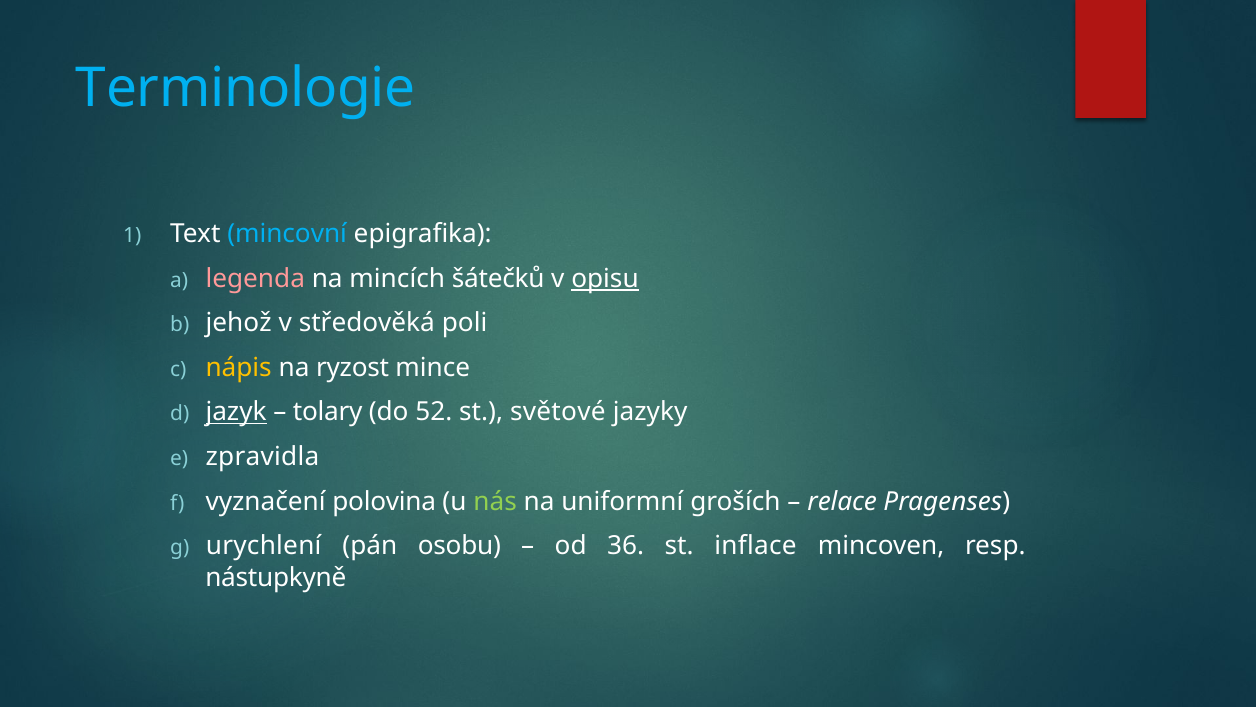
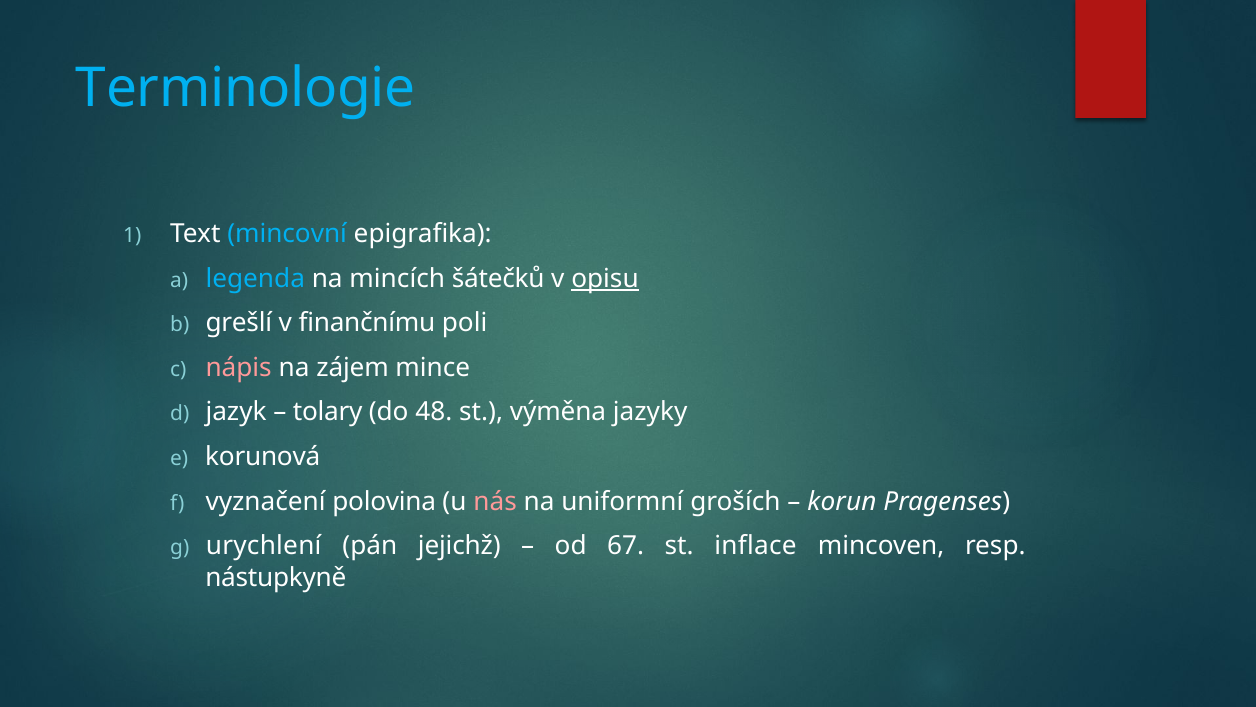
legenda colour: pink -> light blue (255, 278)
jehož: jehož -> grešlí (239, 323)
středověká: středověká -> finančnímu (367, 323)
nápis colour: yellow -> pink (239, 367)
ryzost: ryzost -> zájem (353, 367)
jazyk underline: present -> none (236, 412)
52: 52 -> 48 (434, 412)
světové: světové -> výměna (558, 412)
zpravidla: zpravidla -> korunová (263, 456)
nás colour: light green -> pink (495, 501)
relace: relace -> korun (842, 501)
osobu: osobu -> jejichž (459, 546)
36: 36 -> 67 (626, 546)
